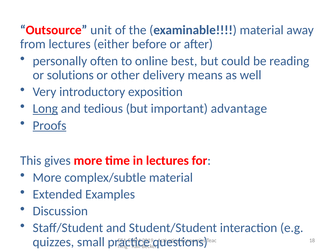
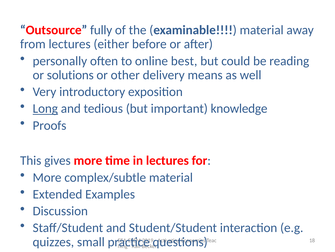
unit: unit -> fully (101, 30)
advantage: advantage -> knowledge (239, 108)
Proofs underline: present -> none (50, 125)
